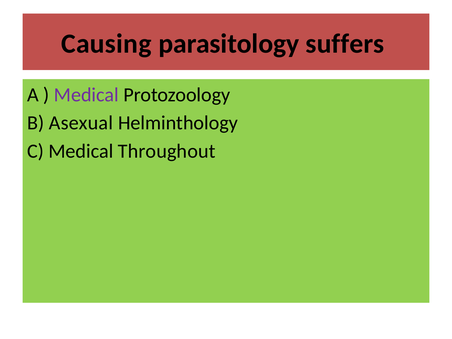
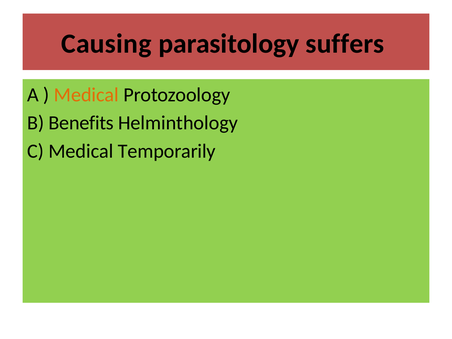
Medical colour: purple -> orange (86, 95)
Asexual: Asexual -> Benefits (81, 123)
Throughout: Throughout -> Temporarily (167, 151)
